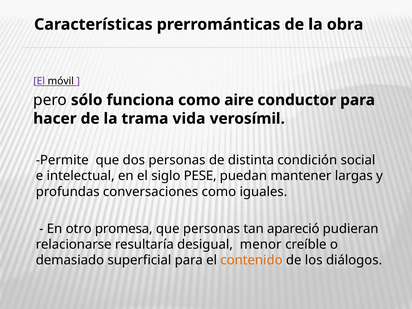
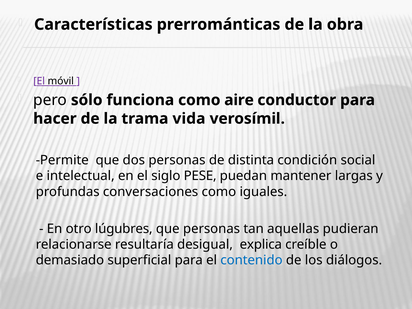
promesa: promesa -> lúgubres (124, 229)
apareció: apareció -> aquellas (293, 229)
menor: menor -> explica (261, 245)
contenido colour: orange -> blue (251, 260)
